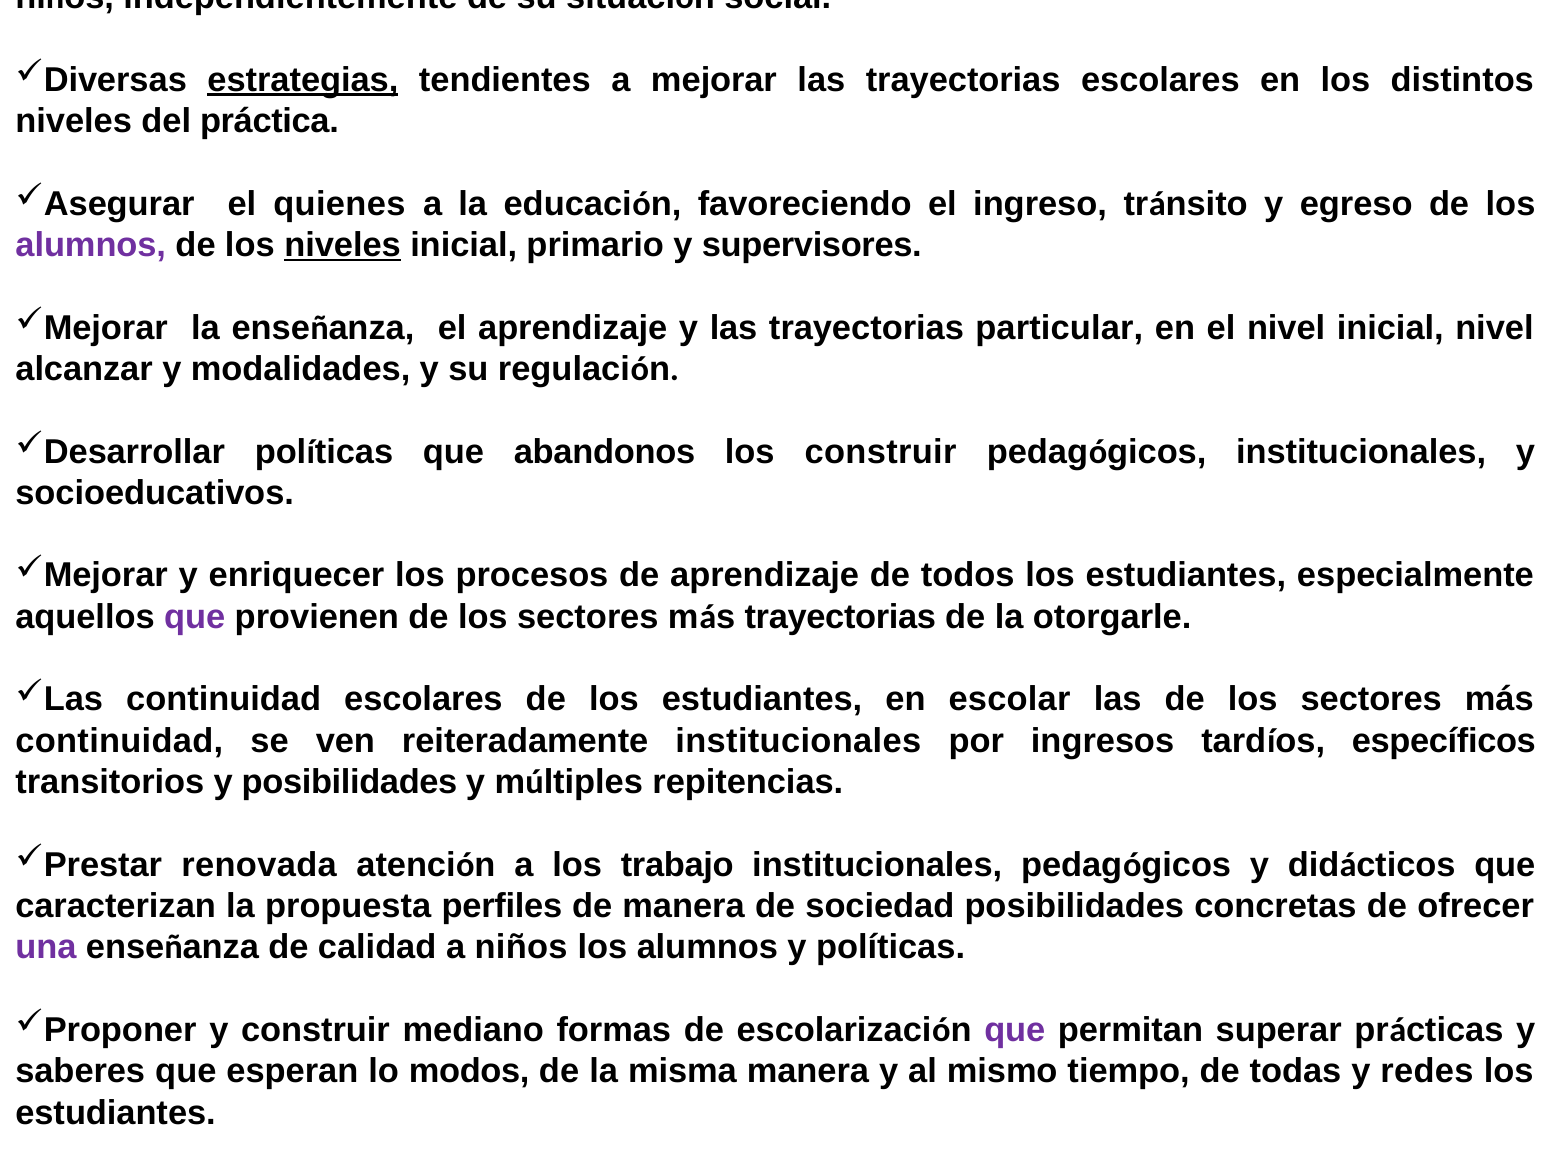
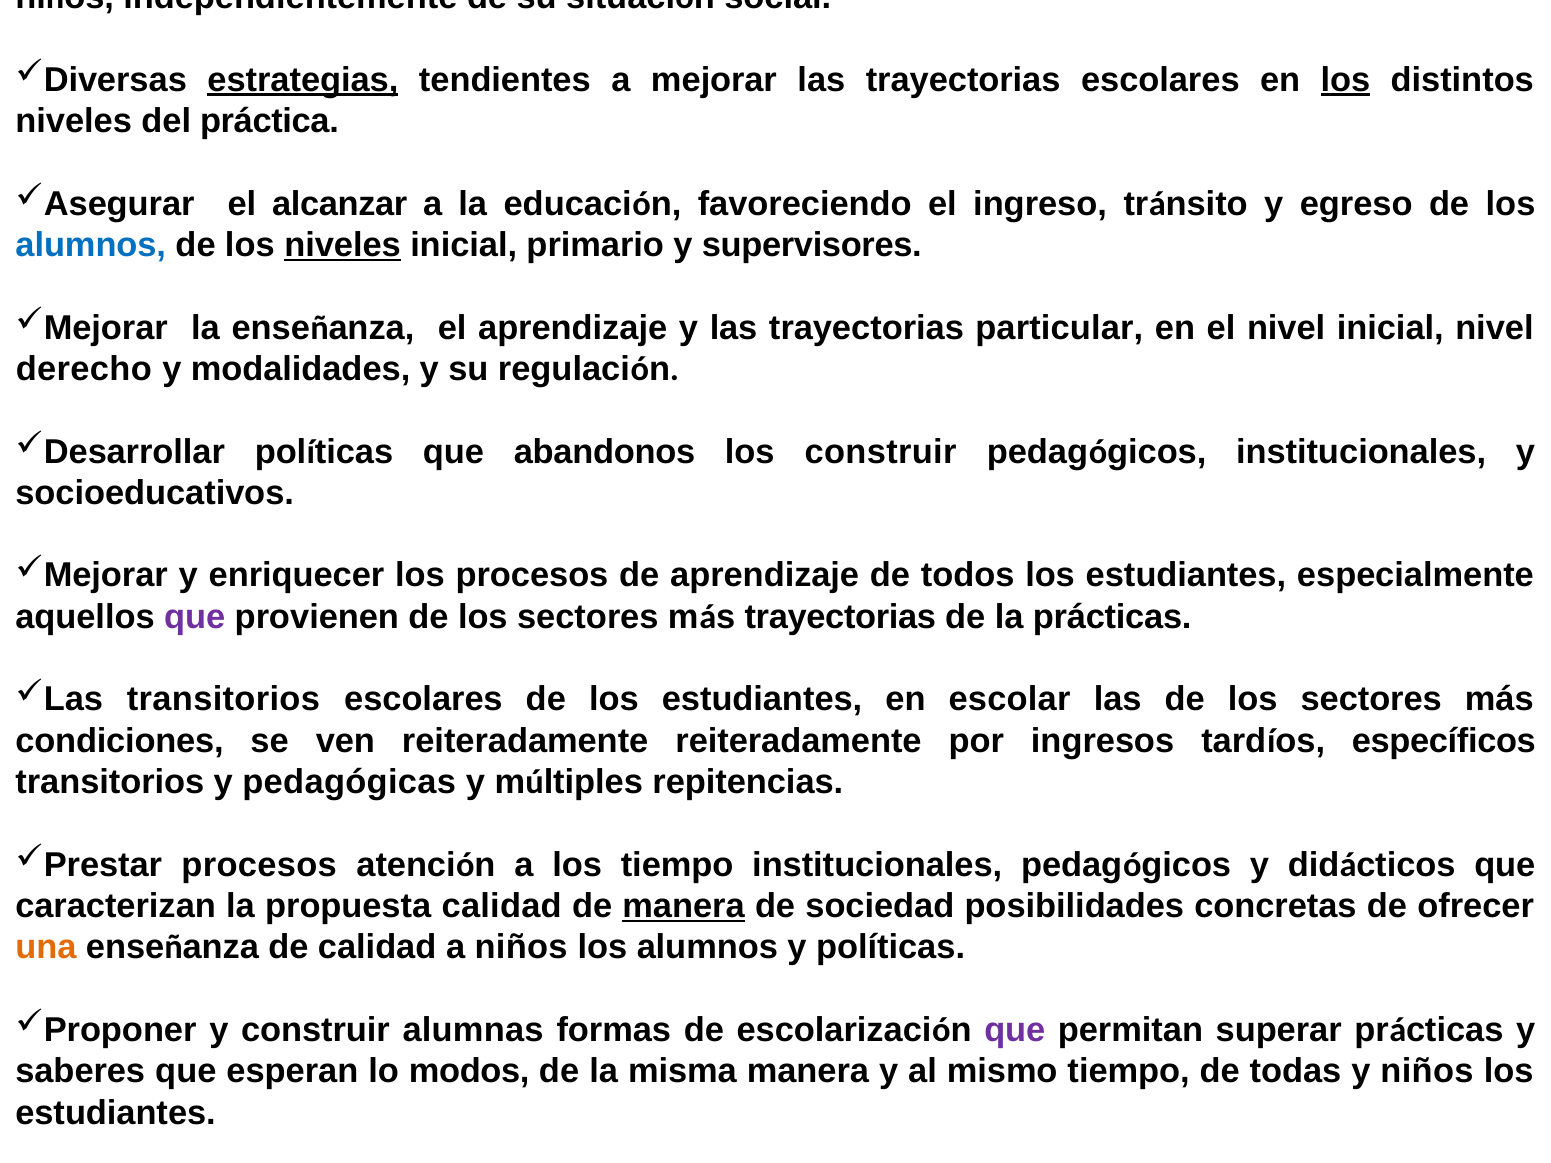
los underline: none -> present (1345, 80)
el quienes: quienes -> alcanzar (340, 204)
alumnos colour: purple -> blue (91, 245)
alcanzar: alcanzar -> derecho (84, 369)
la otorgarle: otorgarle -> prácticas (1112, 617)
continuidad: continuidad -> transitorios (223, 700)
continuidad: continuidad -> condiciones (120, 741)
reiteradamente institucionales: institucionales -> reiteradamente (799, 741)
y posibilidades: posibilidades -> pedagógicas (349, 782)
renovada: renovada -> procesos (259, 865)
los trabajo: trabajo -> tiempo (677, 865)
propuesta perfiles: perfiles -> calidad (502, 906)
manera underline: none -> present (684, 906)
una colour: purple -> orange (46, 948)
mediano: mediano -> alumnas (473, 1030)
y redes: redes -> niños (1427, 1072)
